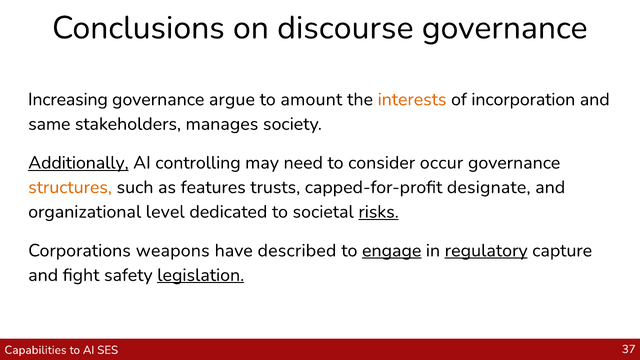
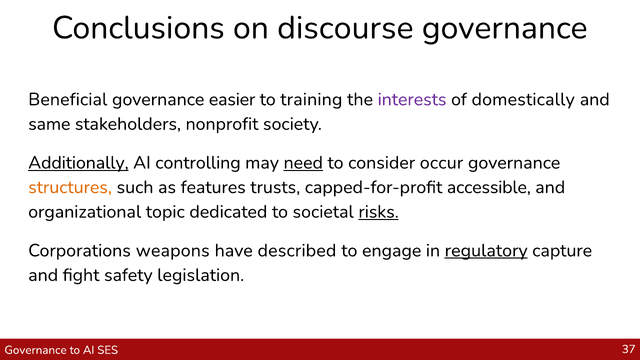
Increasing: Increasing -> Beneficial (68, 99)
argue: argue -> easier (232, 99)
amount: amount -> training (311, 99)
interests colour: orange -> purple (412, 99)
incorporation: incorporation -> domestically (523, 99)
manages: manages -> nonprofit (222, 124)
need underline: none -> present (303, 163)
designate: designate -> accessible (489, 187)
level: level -> topic (165, 212)
engage underline: present -> none (392, 251)
legislation underline: present -> none (201, 275)
Capabilities: Capabilities -> Governance (36, 350)
